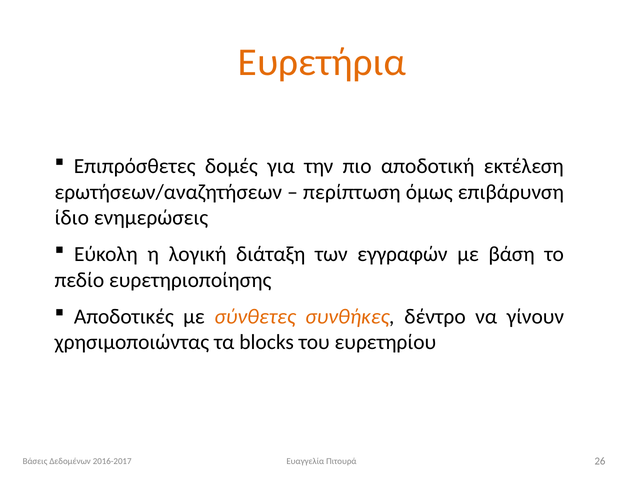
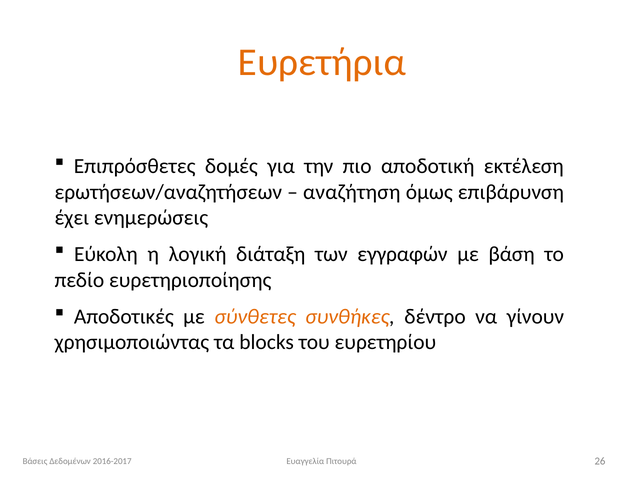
περίπτωση: περίπτωση -> αναζήτηση (352, 192)
ίδιο: ίδιο -> έχει (72, 218)
